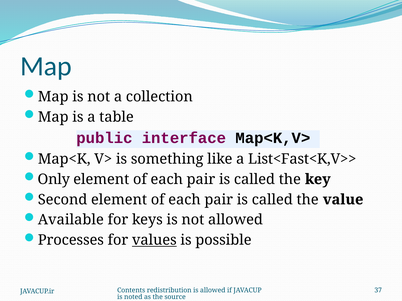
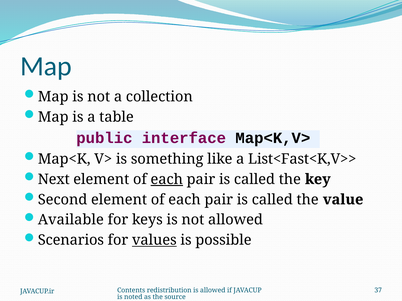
Only: Only -> Next (54, 180)
each underline: none -> present (167, 180)
Processes: Processes -> Scenarios (71, 241)
